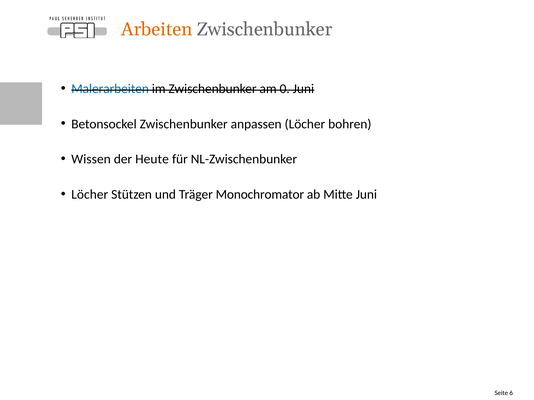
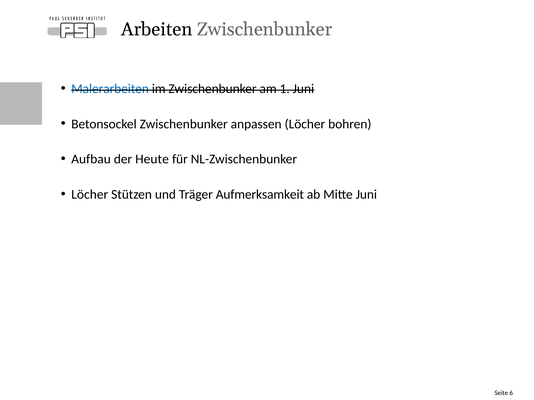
Arbeiten colour: orange -> black (157, 29)
0: 0 -> 1 (285, 89)
Wissen: Wissen -> Aufbau (91, 159)
Monochromator: Monochromator -> Aufmerksamkeit (260, 195)
